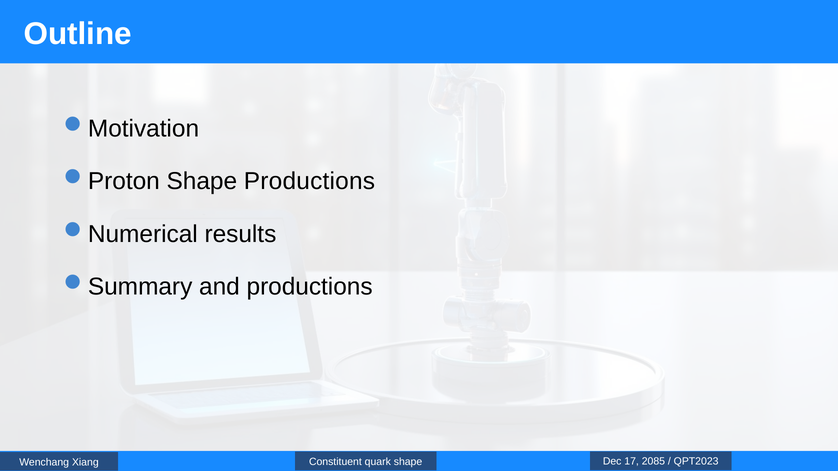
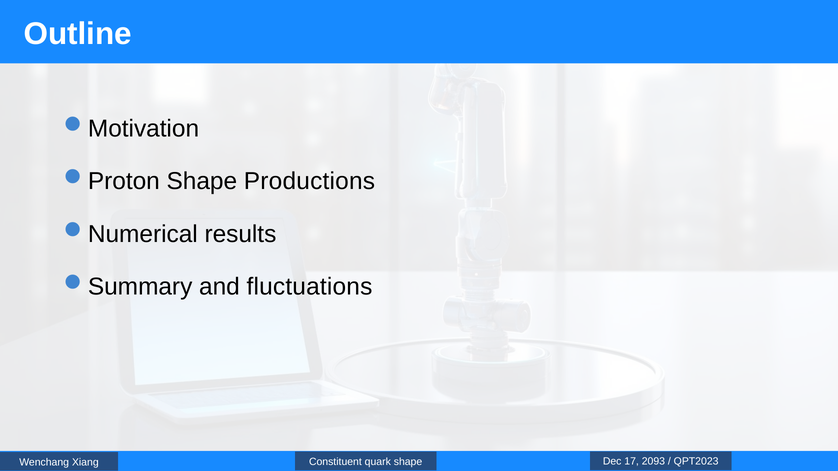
and productions: productions -> fluctuations (309, 287)
2085: 2085 -> 2093 (653, 462)
